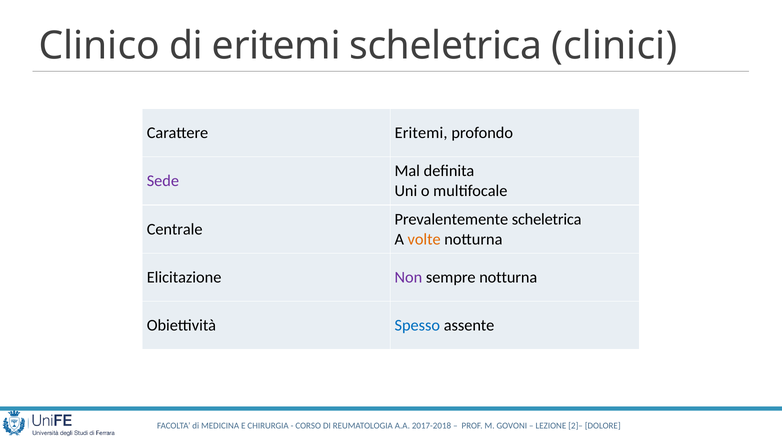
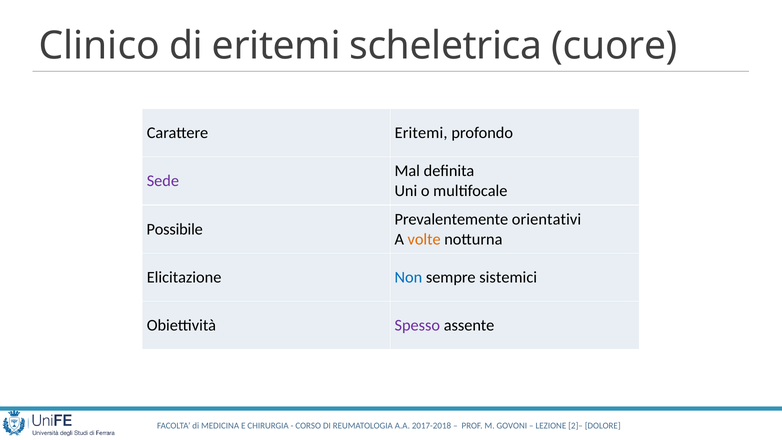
clinici: clinici -> cuore (615, 46)
Prevalentemente scheletrica: scheletrica -> orientativi (547, 219)
Centrale: Centrale -> Possibile (175, 229)
Non colour: purple -> blue (408, 277)
sempre notturna: notturna -> sistemici (508, 277)
Spesso colour: blue -> purple (417, 325)
